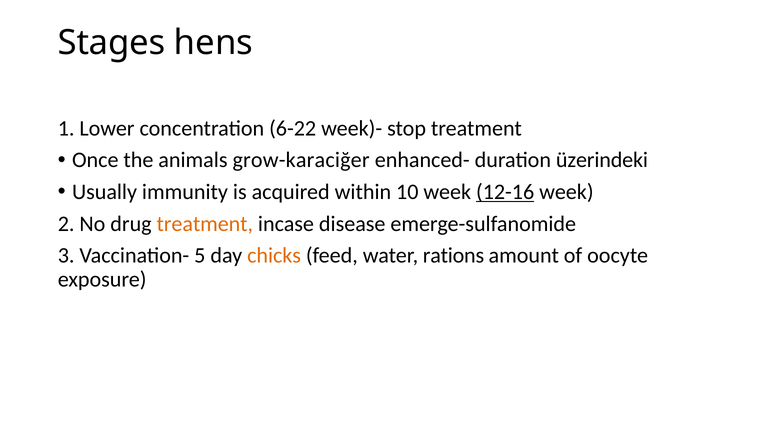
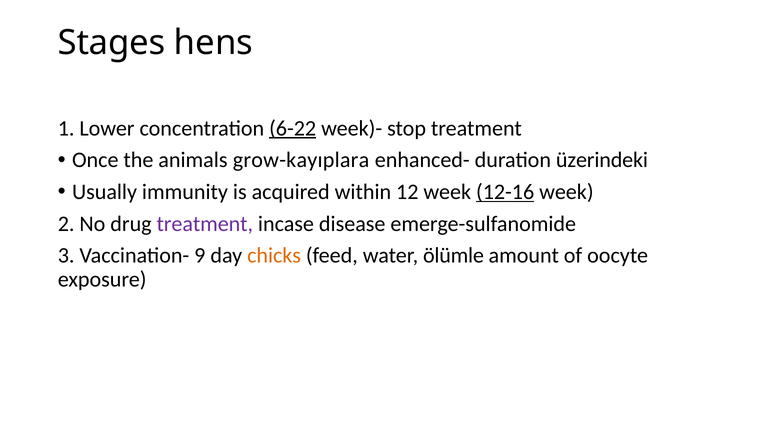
6-22 underline: none -> present (293, 128)
grow-karaciğer: grow-karaciğer -> grow-kayıplara (301, 160)
10: 10 -> 12 (407, 192)
treatment colour: orange -> purple (205, 224)
5: 5 -> 9 (200, 255)
rations: rations -> ölümle (453, 255)
